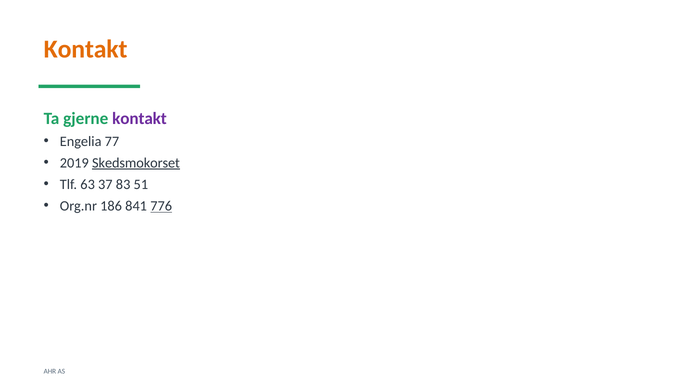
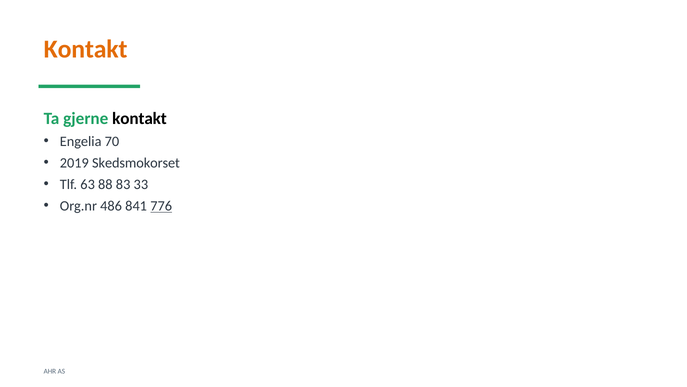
kontakt colour: purple -> black (140, 118)
77: 77 -> 70 (112, 141)
Skedsmokorset underline: present -> none (136, 163)
37: 37 -> 88 (105, 184)
51: 51 -> 33 (141, 184)
186: 186 -> 486 (111, 206)
